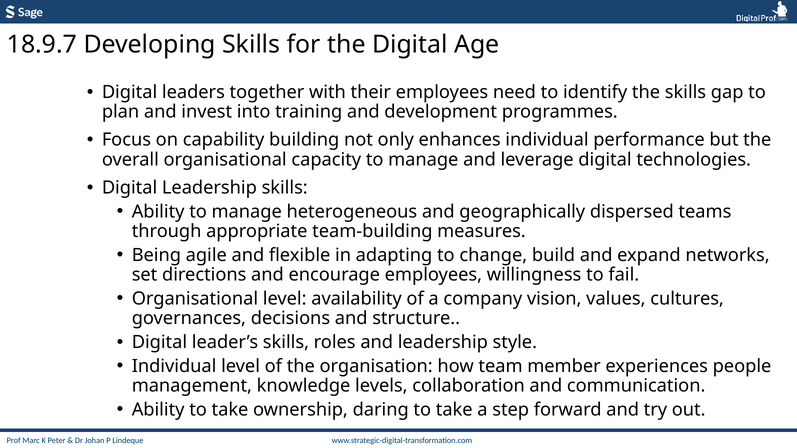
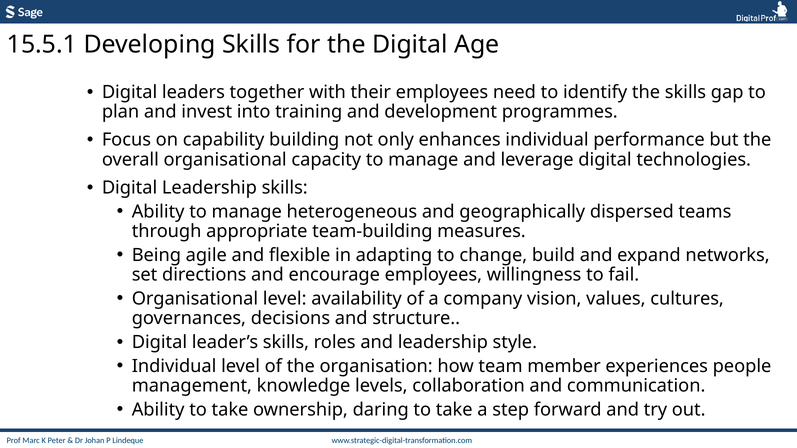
18.9.7: 18.9.7 -> 15.5.1 (42, 45)
